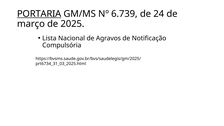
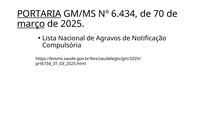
6.739: 6.739 -> 6.434 (124, 14)
24: 24 -> 70 (159, 14)
março underline: none -> present (31, 24)
